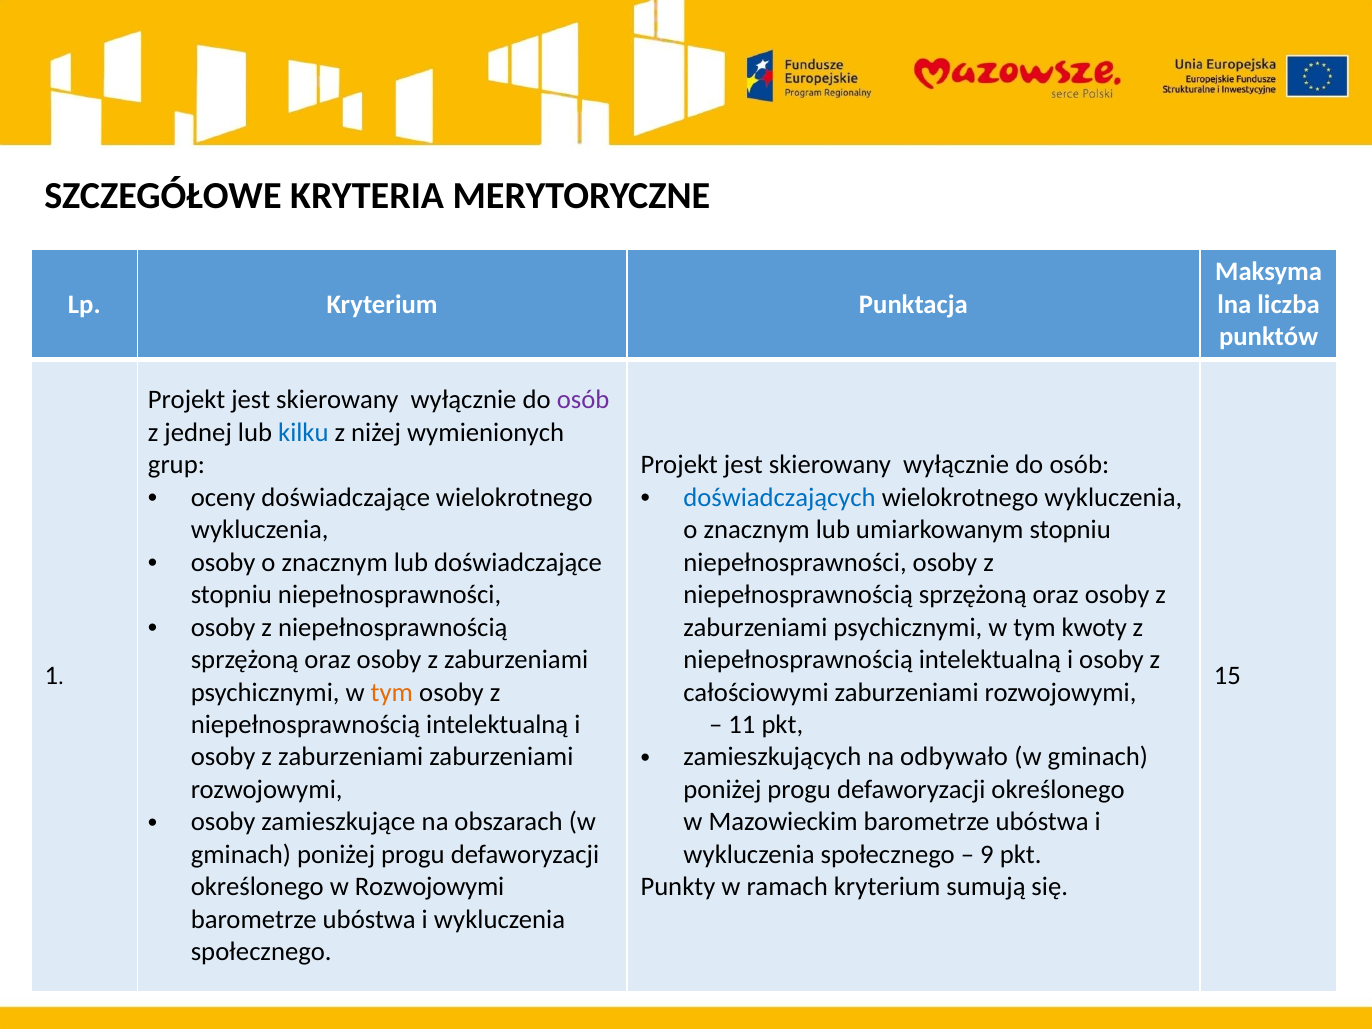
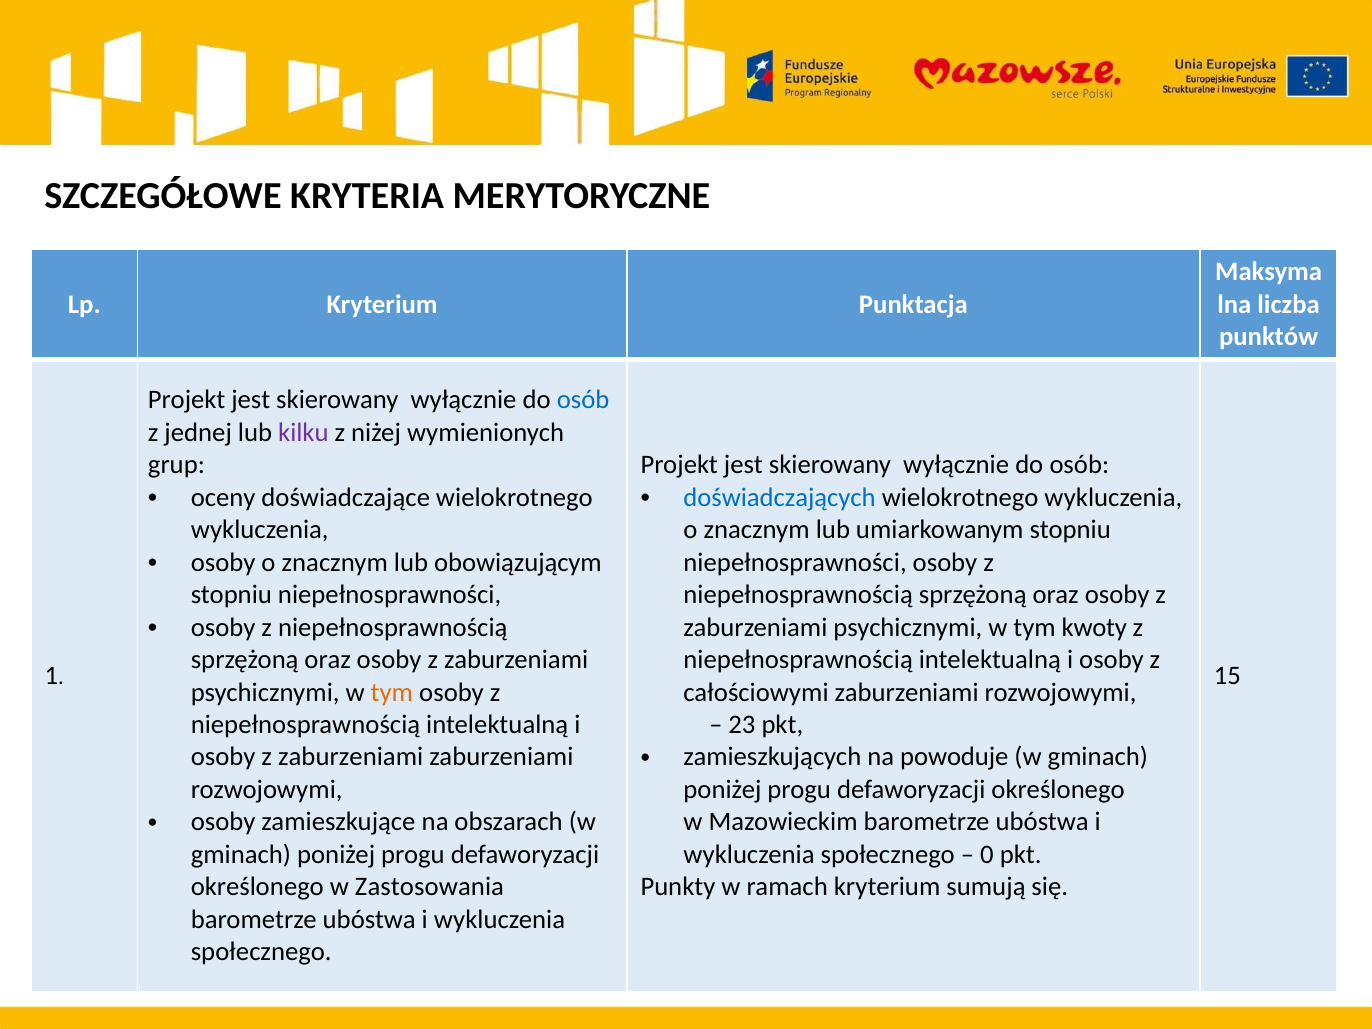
osób colour: purple -> blue (583, 400)
kilku colour: blue -> purple (303, 433)
lub doświadczające: doświadczające -> obowiązującym (518, 562)
11: 11 -> 23 (742, 725)
odbywało: odbywało -> powoduje (954, 757)
9: 9 -> 0 (987, 855)
w Rozwojowymi: Rozwojowymi -> Zastosowania (429, 887)
